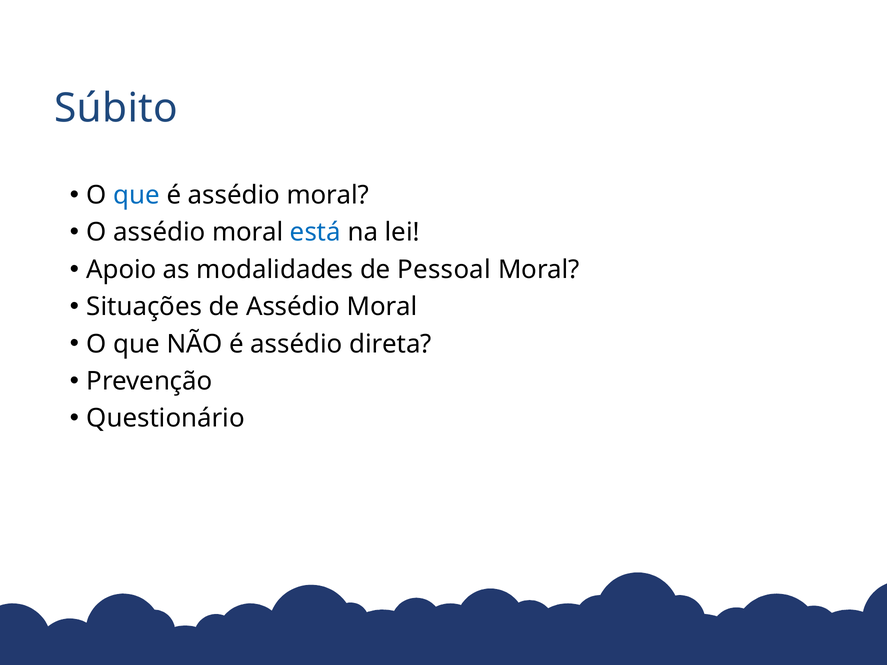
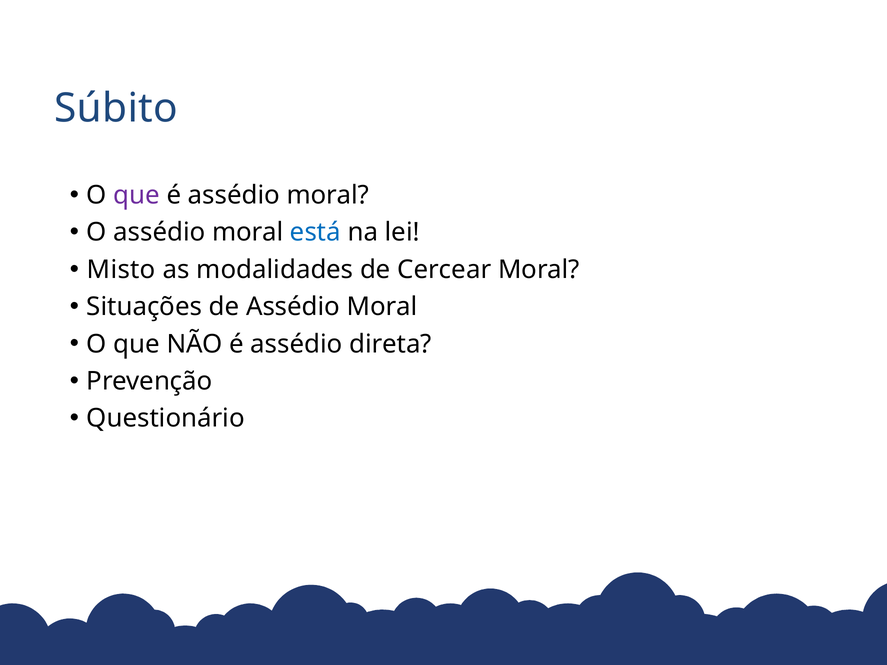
que colour: blue -> purple (137, 195)
Apoio: Apoio -> Misto (121, 270)
Pessoal: Pessoal -> Cercear (444, 270)
